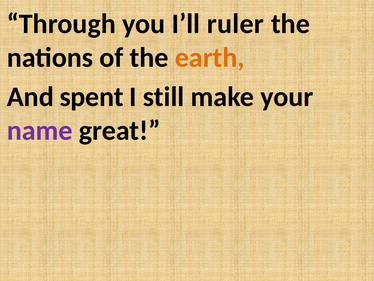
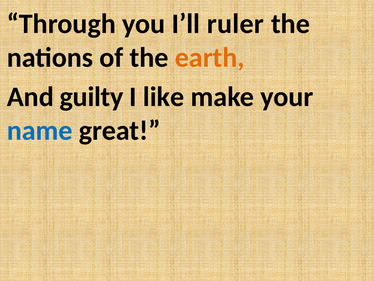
spent: spent -> guilty (92, 97)
still: still -> like (164, 97)
name colour: purple -> blue (40, 130)
